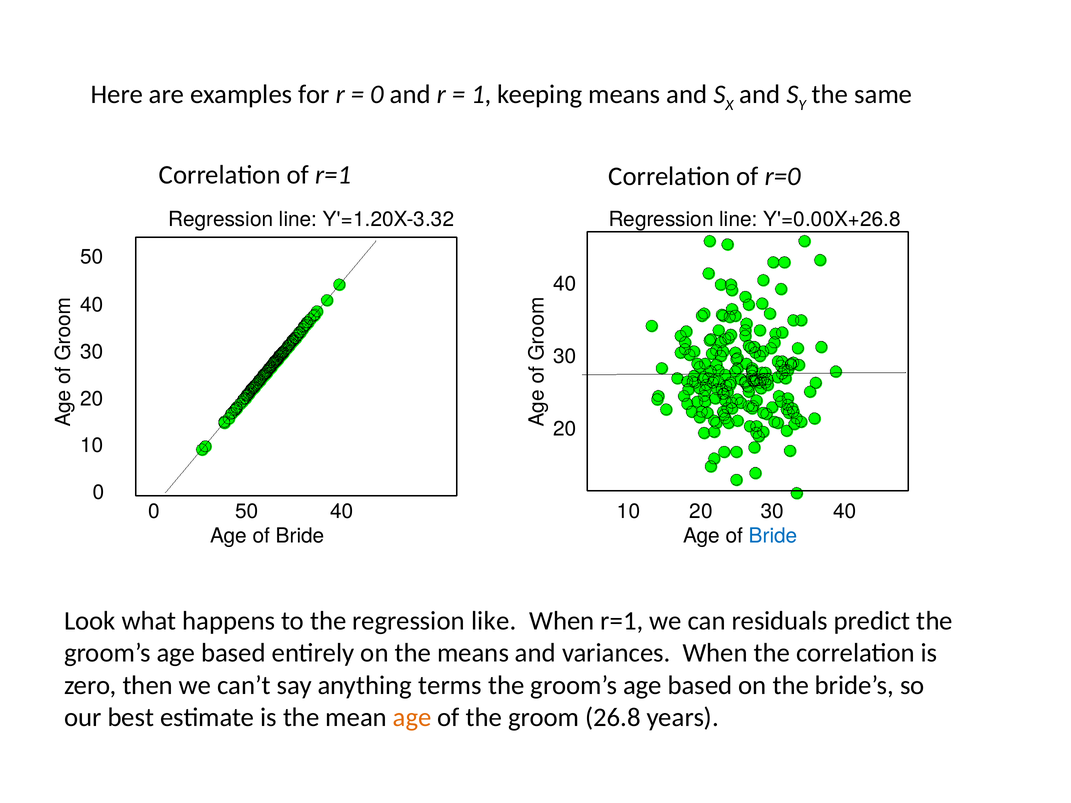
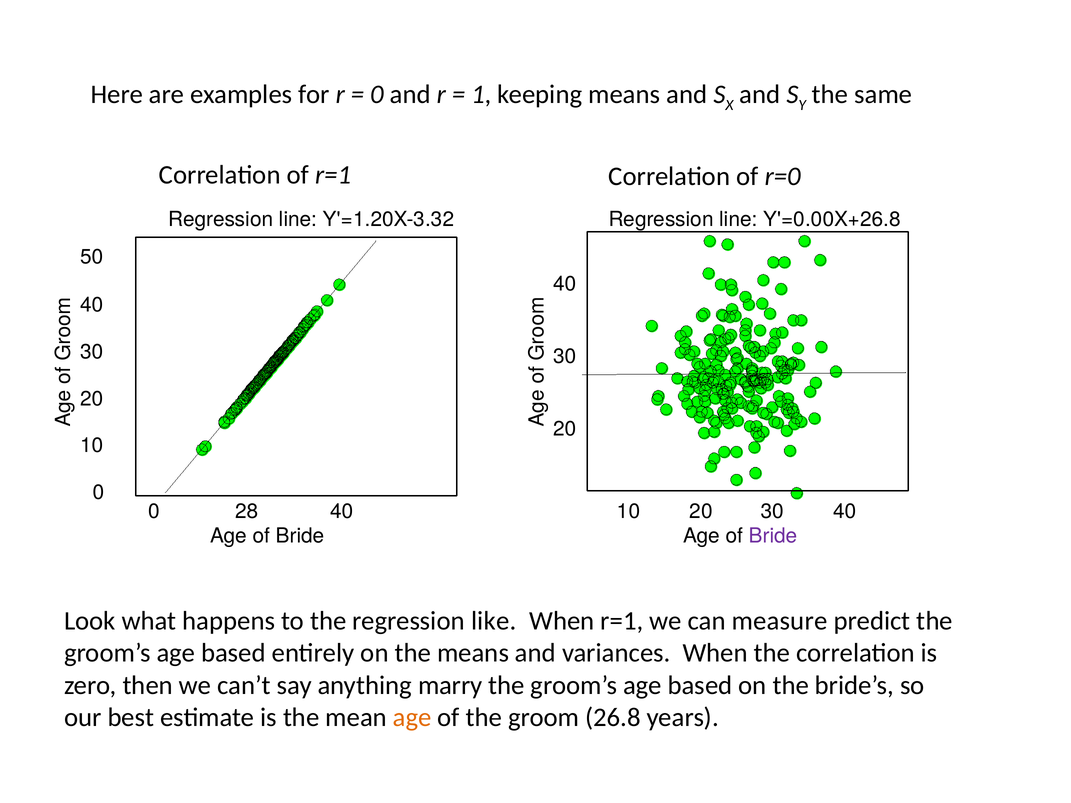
0 50: 50 -> 28 (247, 512)
Bride colour: blue -> purple (773, 536)
residuals: residuals -> measure (780, 621)
terms: terms -> marry (450, 685)
